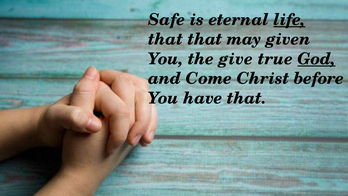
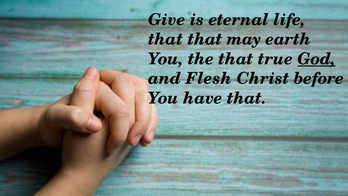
Safe: Safe -> Give (167, 20)
life underline: present -> none (289, 20)
given: given -> earth (288, 39)
the give: give -> that (236, 59)
Come: Come -> Flesh (209, 78)
